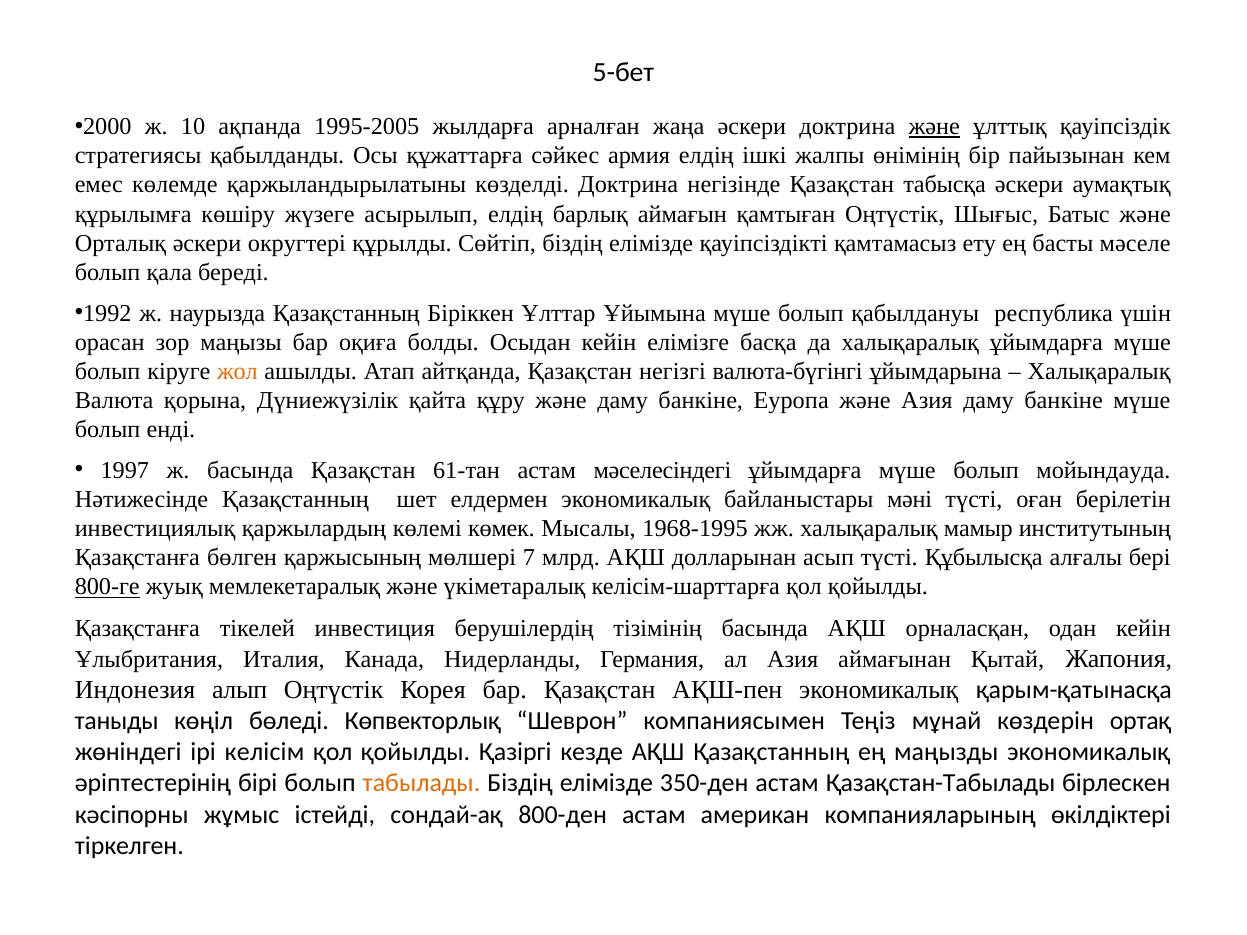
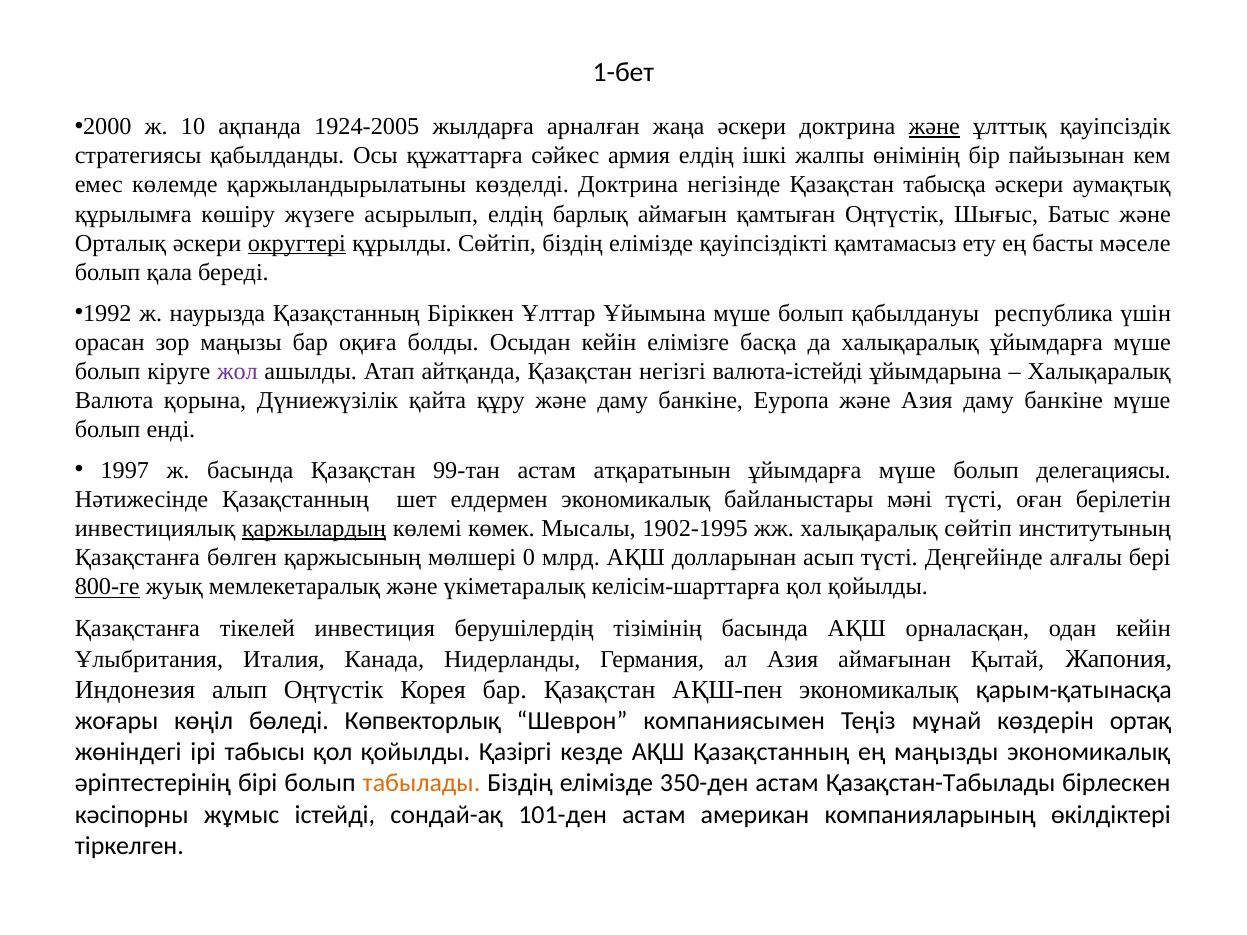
5-бет: 5-бет -> 1-бет (623, 73)
1995-2005: 1995-2005 -> 1924-2005 (367, 127)
округтері underline: none -> present (297, 243)
жол colour: orange -> purple (237, 371)
валюта-бүгінгі: валюта-бүгінгі -> валюта-істейді (788, 371)
61-тан: 61-тан -> 99-тан (467, 471)
мәселесіндегі: мәселесіндегі -> атқаратынын (662, 471)
мойындауда: мойындауда -> делегациясы (1104, 471)
қаржылардың underline: none -> present (314, 529)
1968-1995: 1968-1995 -> 1902-1995 (695, 529)
халықаралық мамыр: мамыр -> сөйтіп (978, 529)
7: 7 -> 0 (529, 558)
Құбылысқа: Құбылысқа -> Деңгейінде (984, 558)
таныды: таныды -> жоғары (117, 721)
келісім: келісім -> табысы (265, 752)
800-ден: 800-ден -> 101-ден (563, 815)
